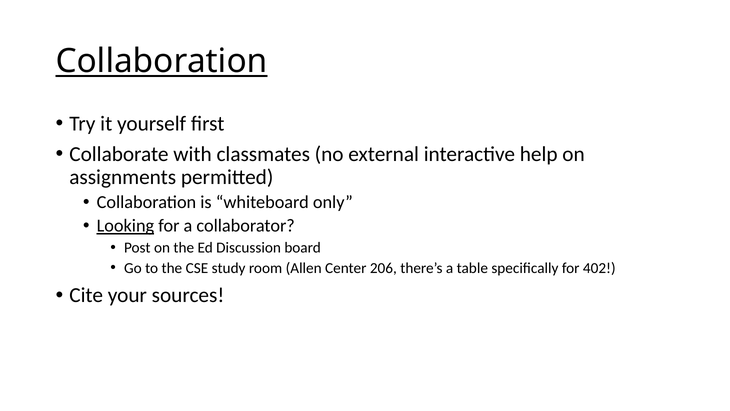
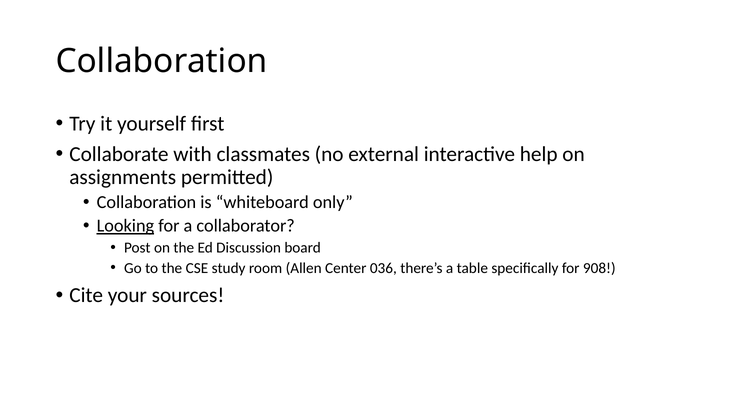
Collaboration underline: present -> none (162, 61)
206: 206 -> 036 (383, 268)
402: 402 -> 908 (599, 268)
